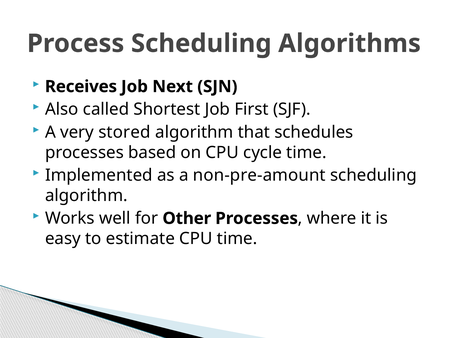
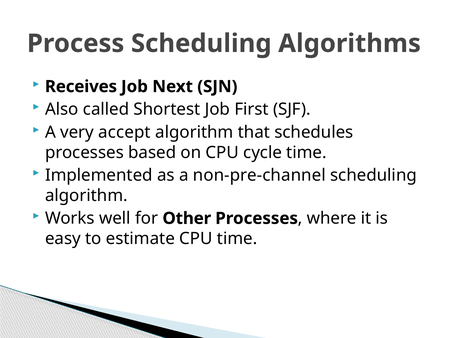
stored: stored -> accept (125, 132)
non-pre-amount: non-pre-amount -> non-pre-channel (259, 175)
